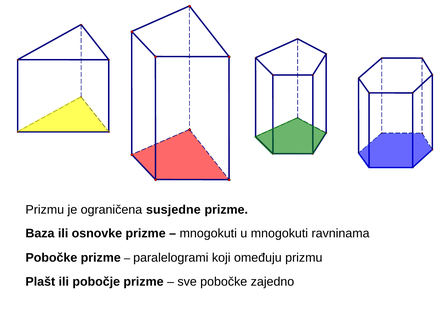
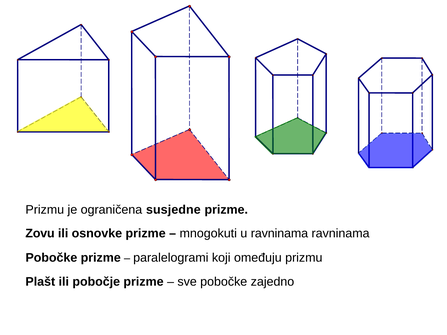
Baza: Baza -> Zovu (40, 234)
u mnogokuti: mnogokuti -> ravninama (279, 234)
